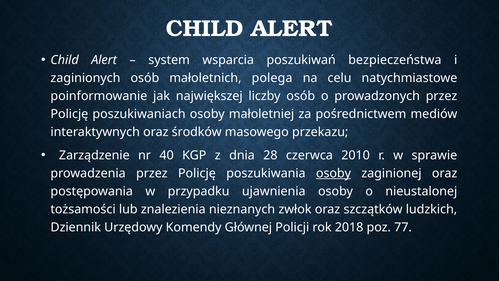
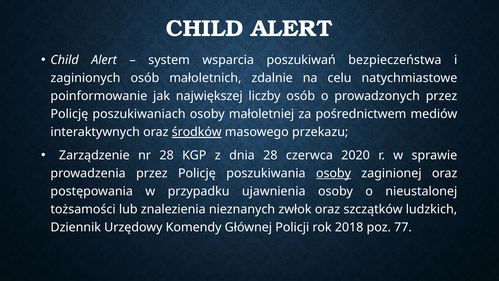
polega: polega -> zdalnie (272, 78)
środków underline: none -> present (197, 132)
nr 40: 40 -> 28 (167, 155)
2010: 2010 -> 2020 (356, 155)
